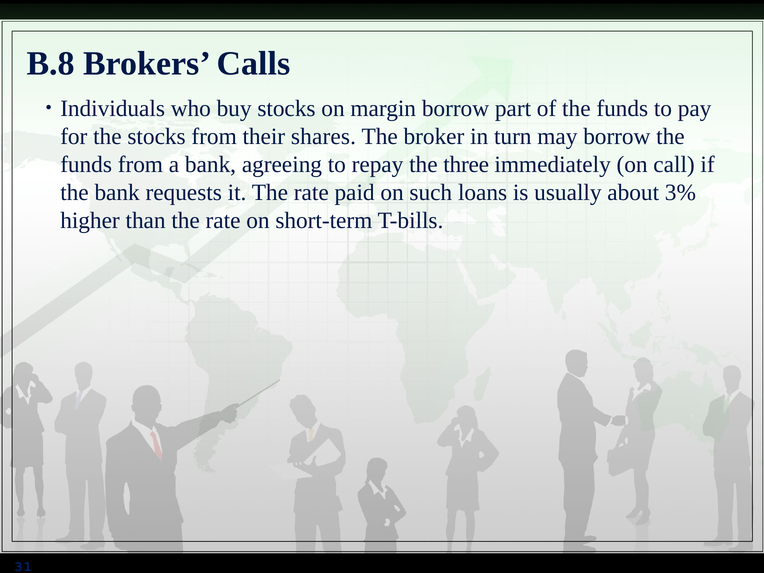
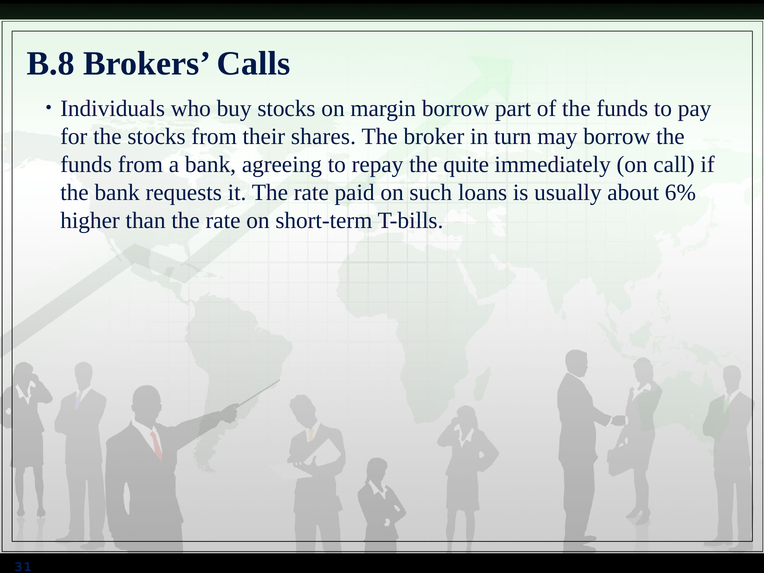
three: three -> quite (466, 165)
3%: 3% -> 6% (680, 193)
